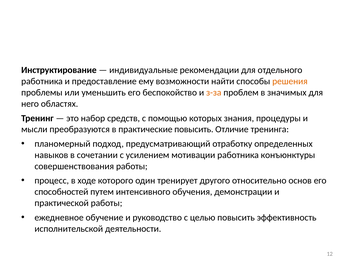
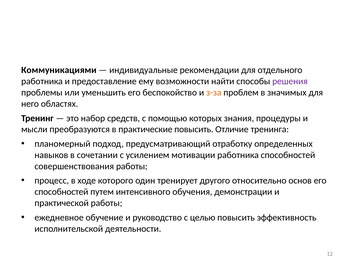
Инструктирование: Инструктирование -> Коммуникациями (59, 70)
решения colour: orange -> purple (290, 81)
работника конъюнктуры: конъюнктуры -> способностей (288, 155)
